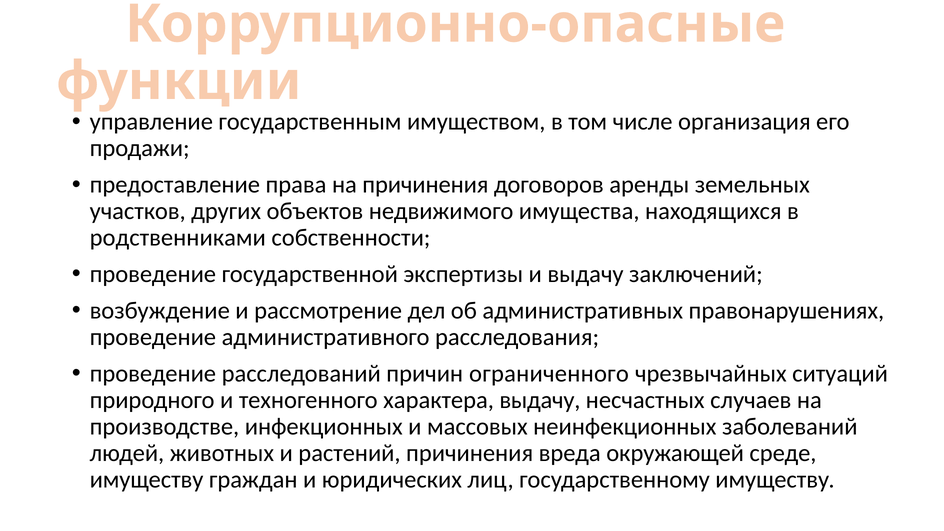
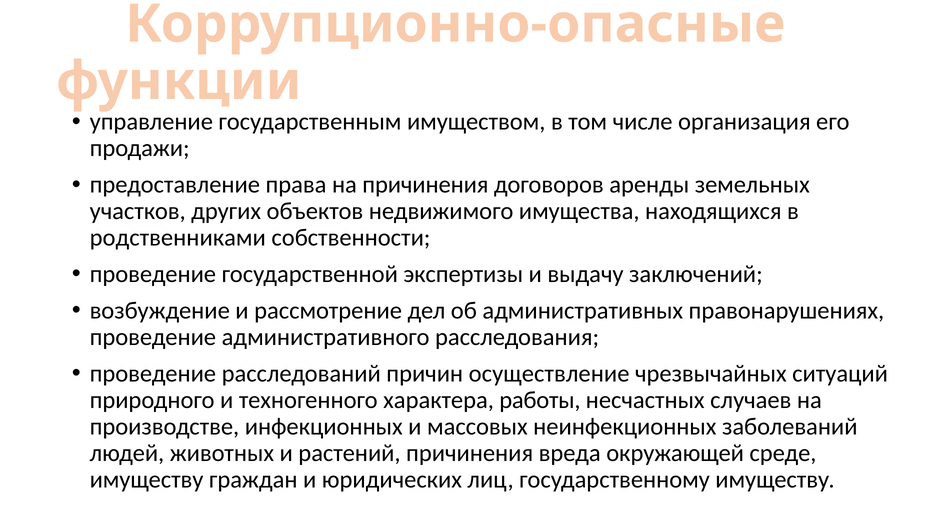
ограниченного: ограниченного -> осуществление (549, 373)
характера выдачу: выдачу -> работы (540, 400)
